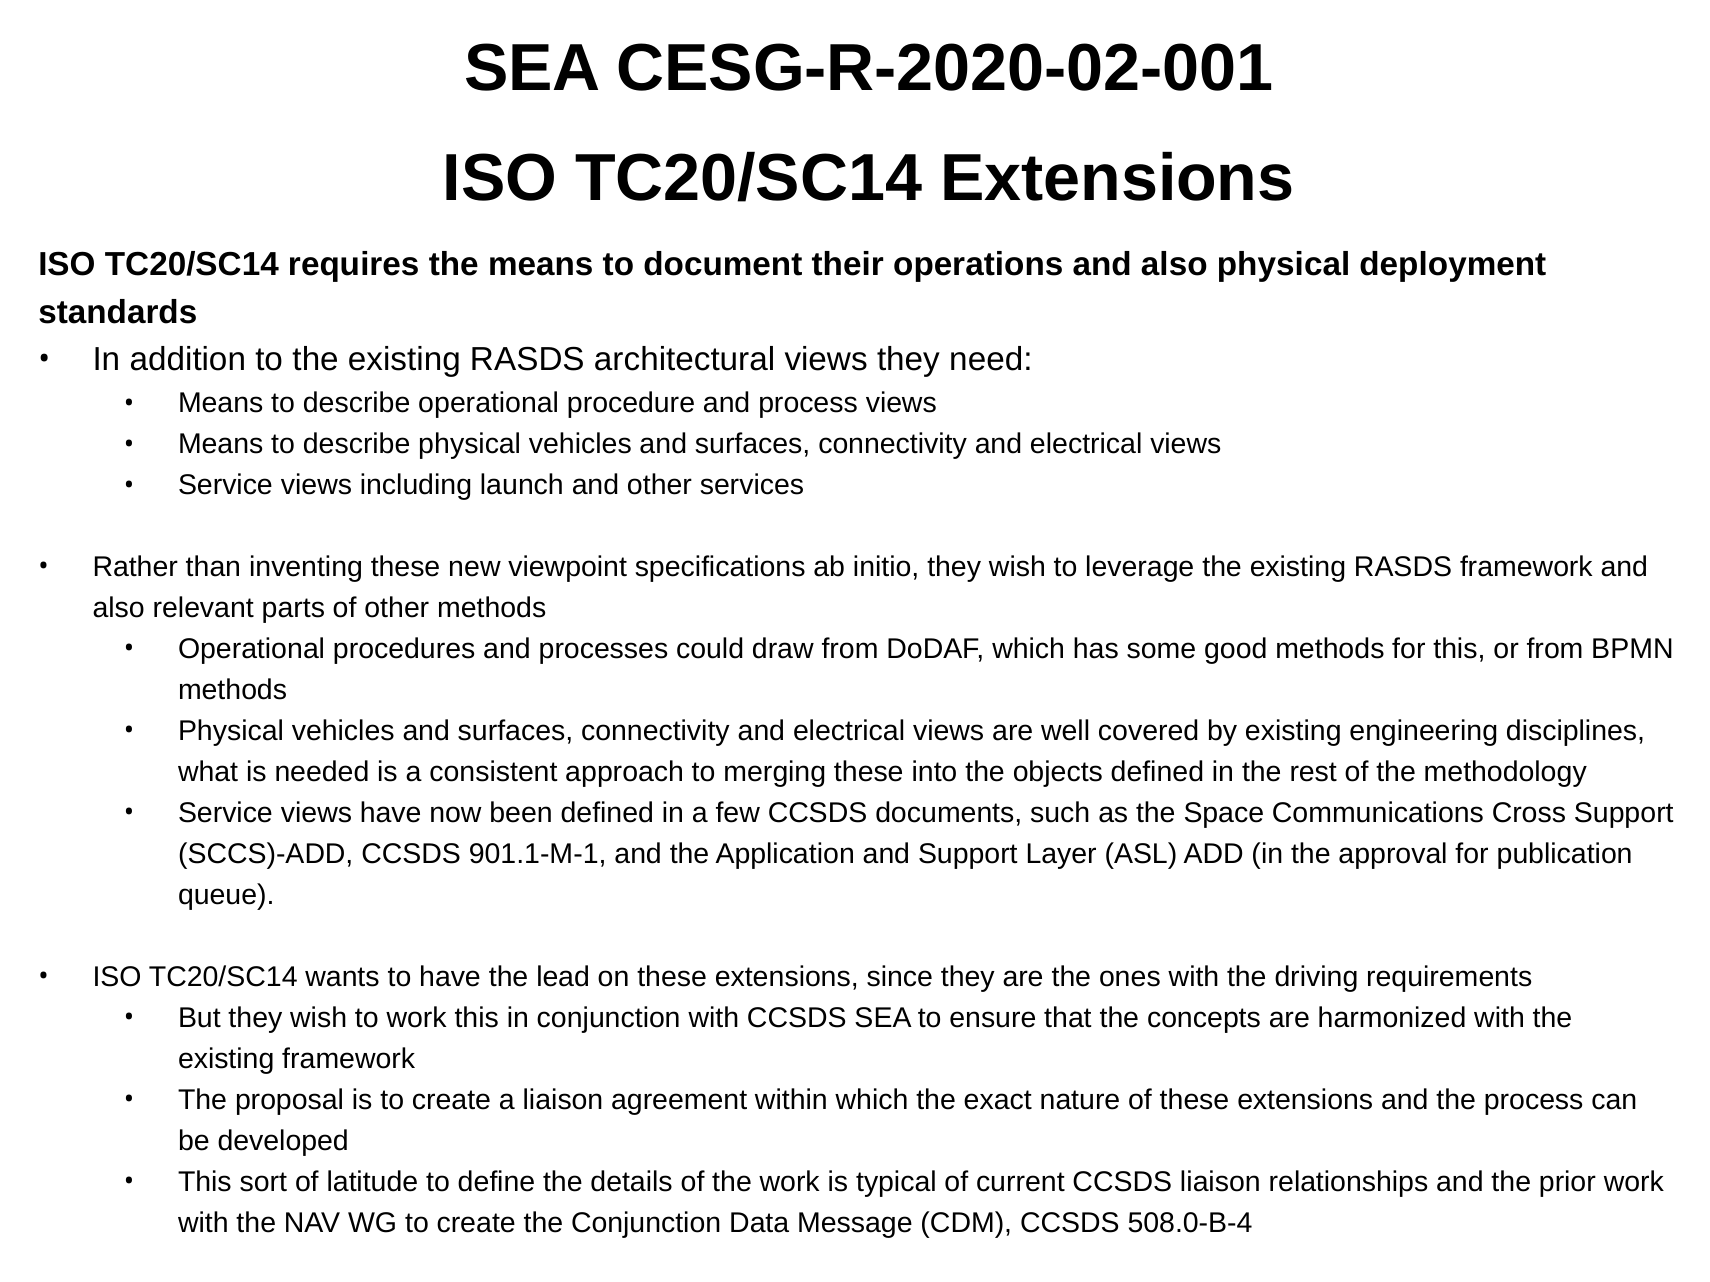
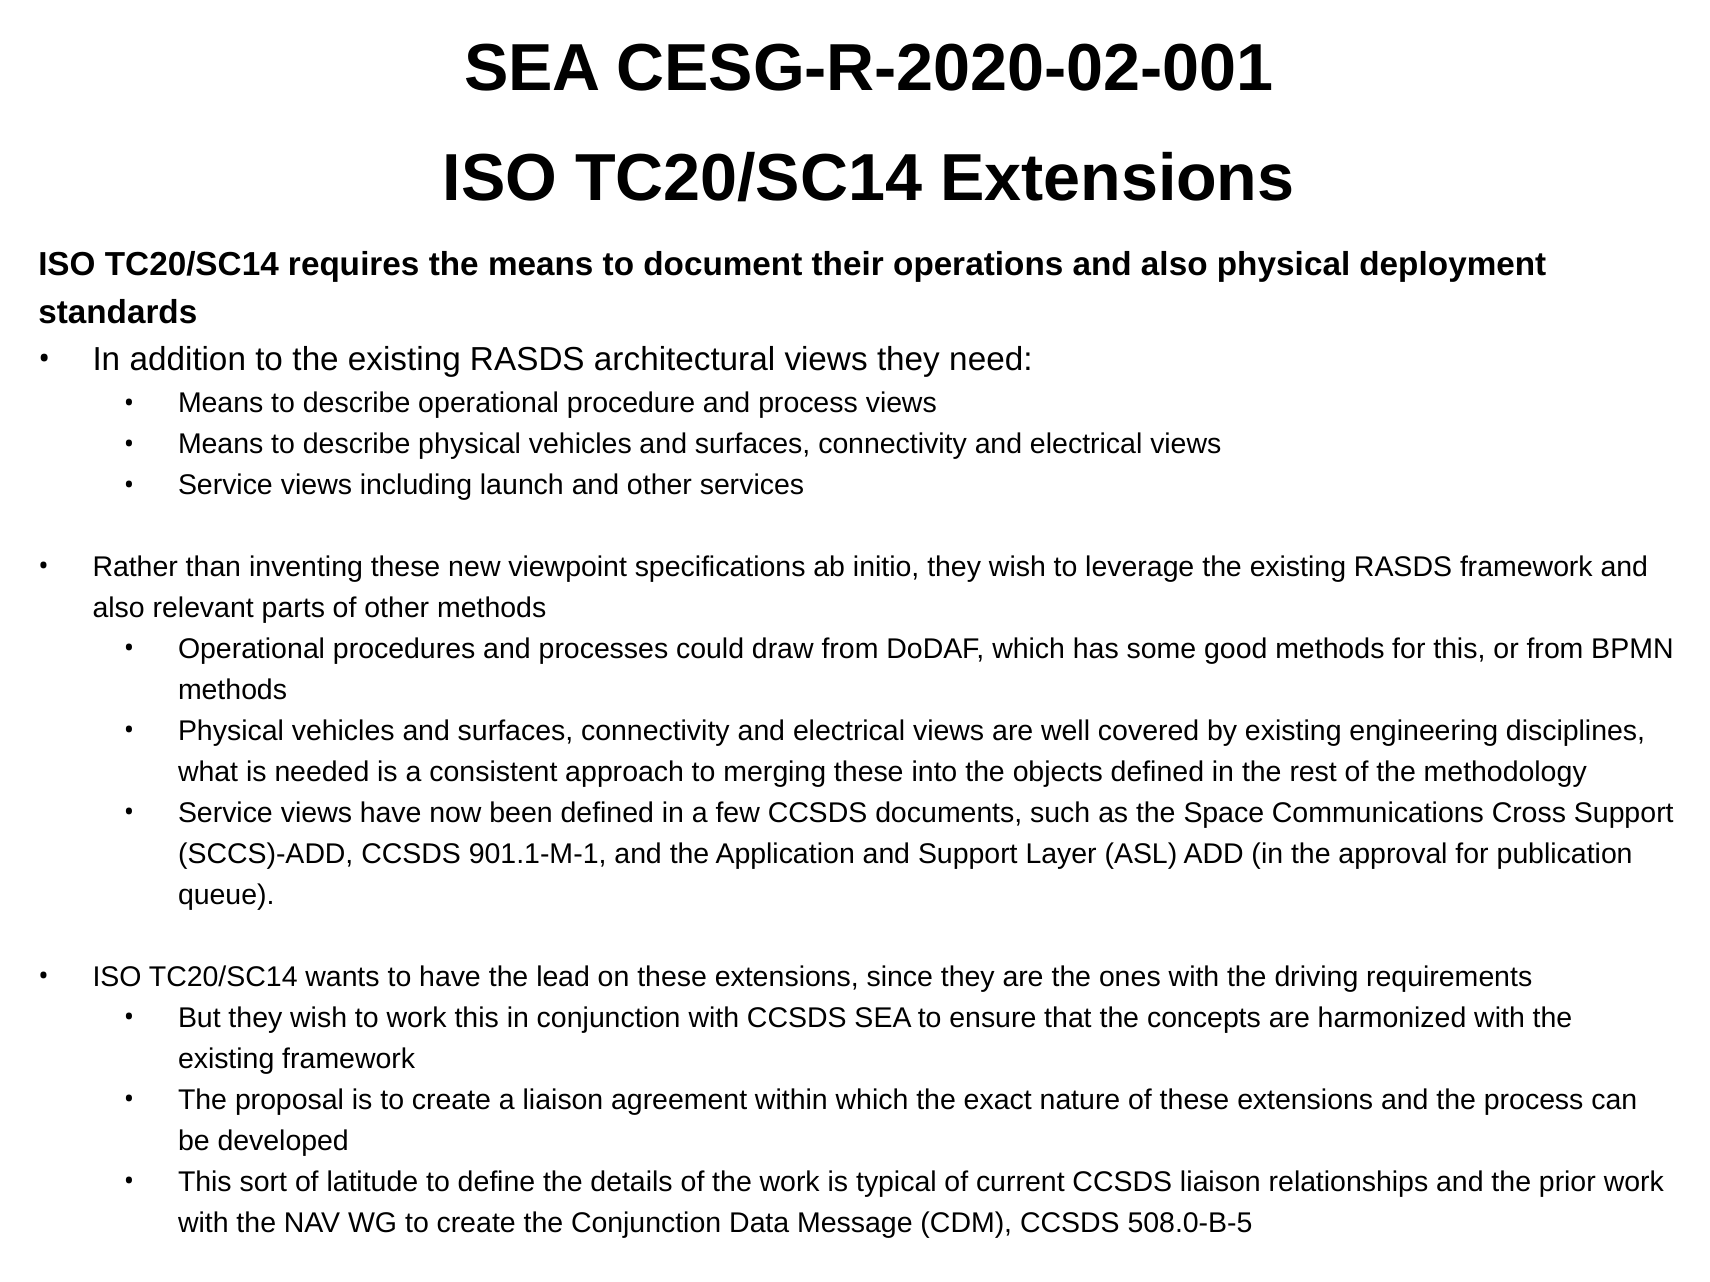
508.0-B-4: 508.0-B-4 -> 508.0-B-5 (1190, 1224)
